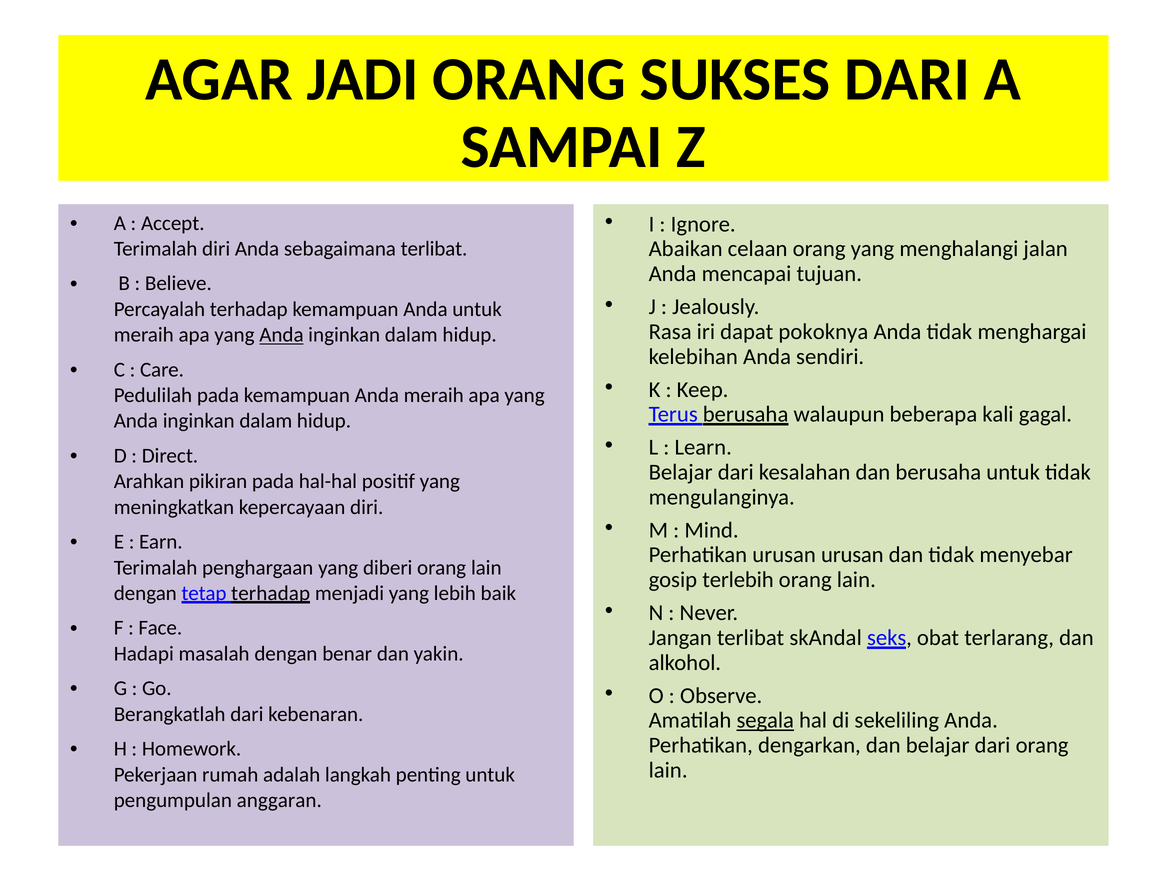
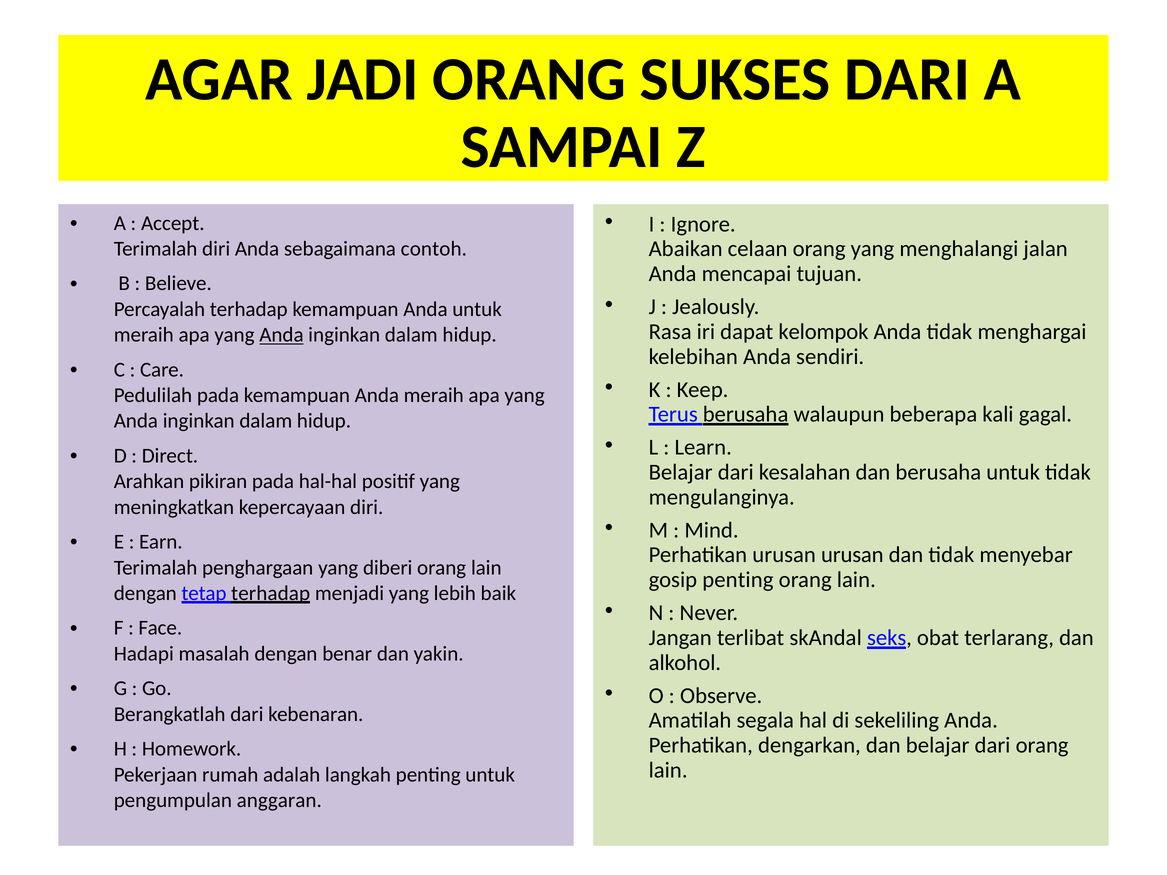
sebagaimana terlibat: terlibat -> contoh (434, 249)
pokoknya: pokoknya -> kelompok (823, 332)
gosip terlebih: terlebih -> penting (738, 580)
segala underline: present -> none (765, 721)
